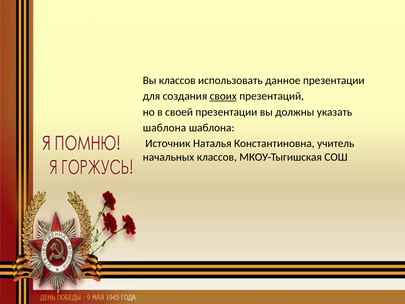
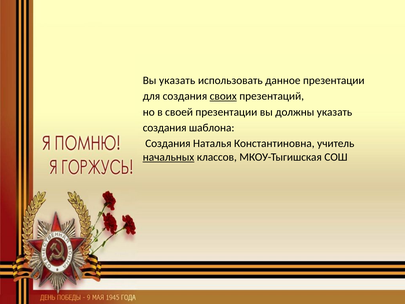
Вы классов: классов -> указать (177, 80)
шаблона: шаблона -> создания (165, 128)
Источник: Источник -> Создания (168, 143)
начальных underline: none -> present (169, 157)
